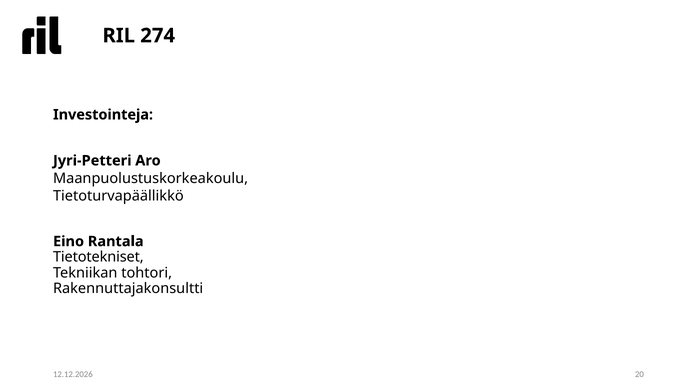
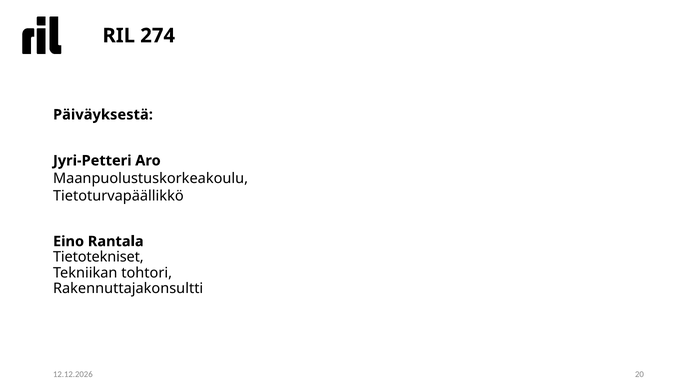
Investointeja: Investointeja -> Päiväyksestä (103, 115)
